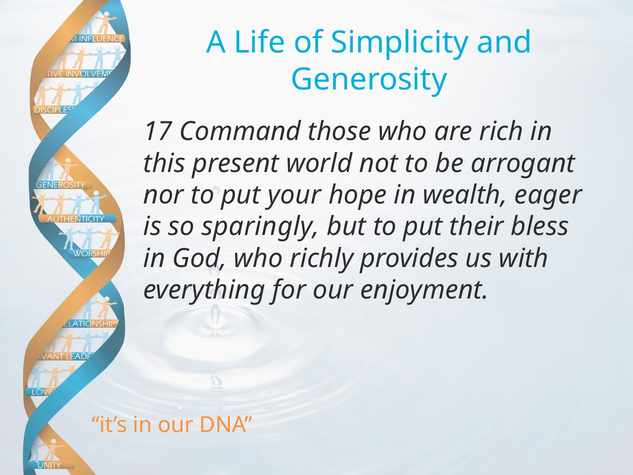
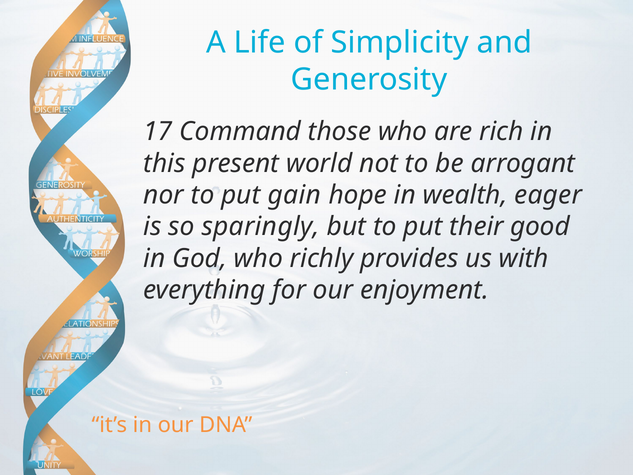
your: your -> gain (294, 195)
bless: bless -> good (540, 227)
